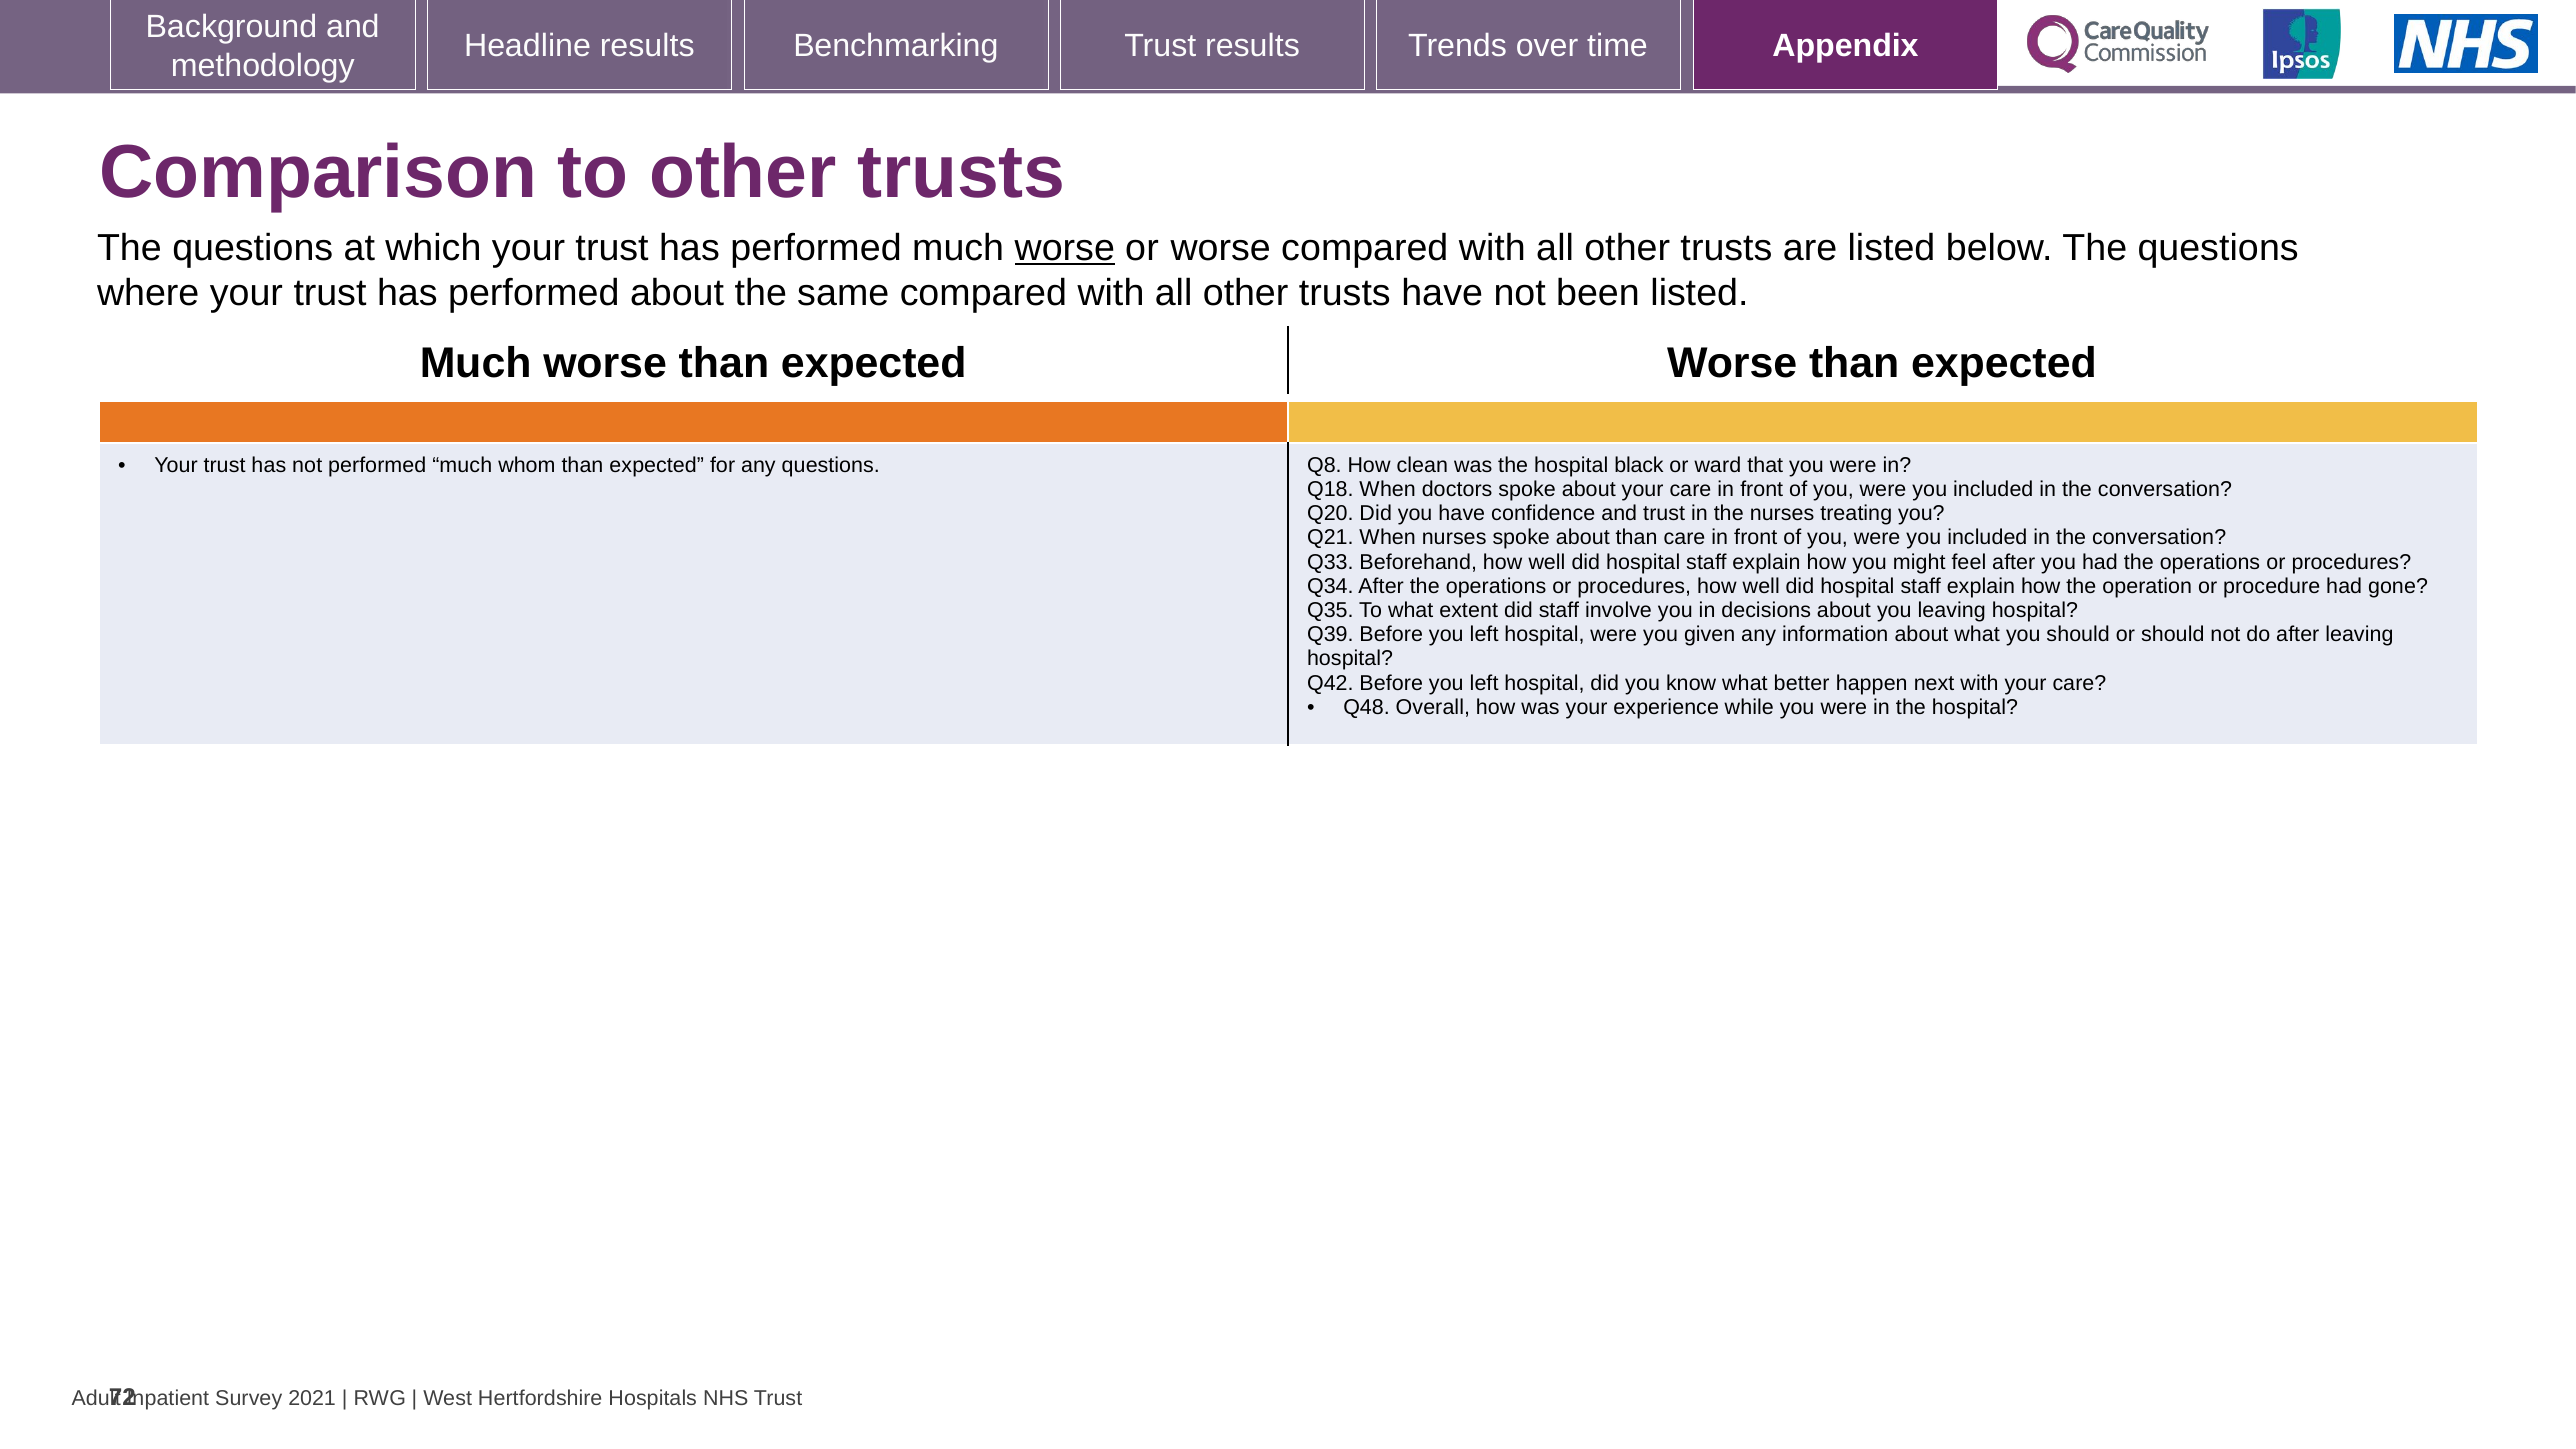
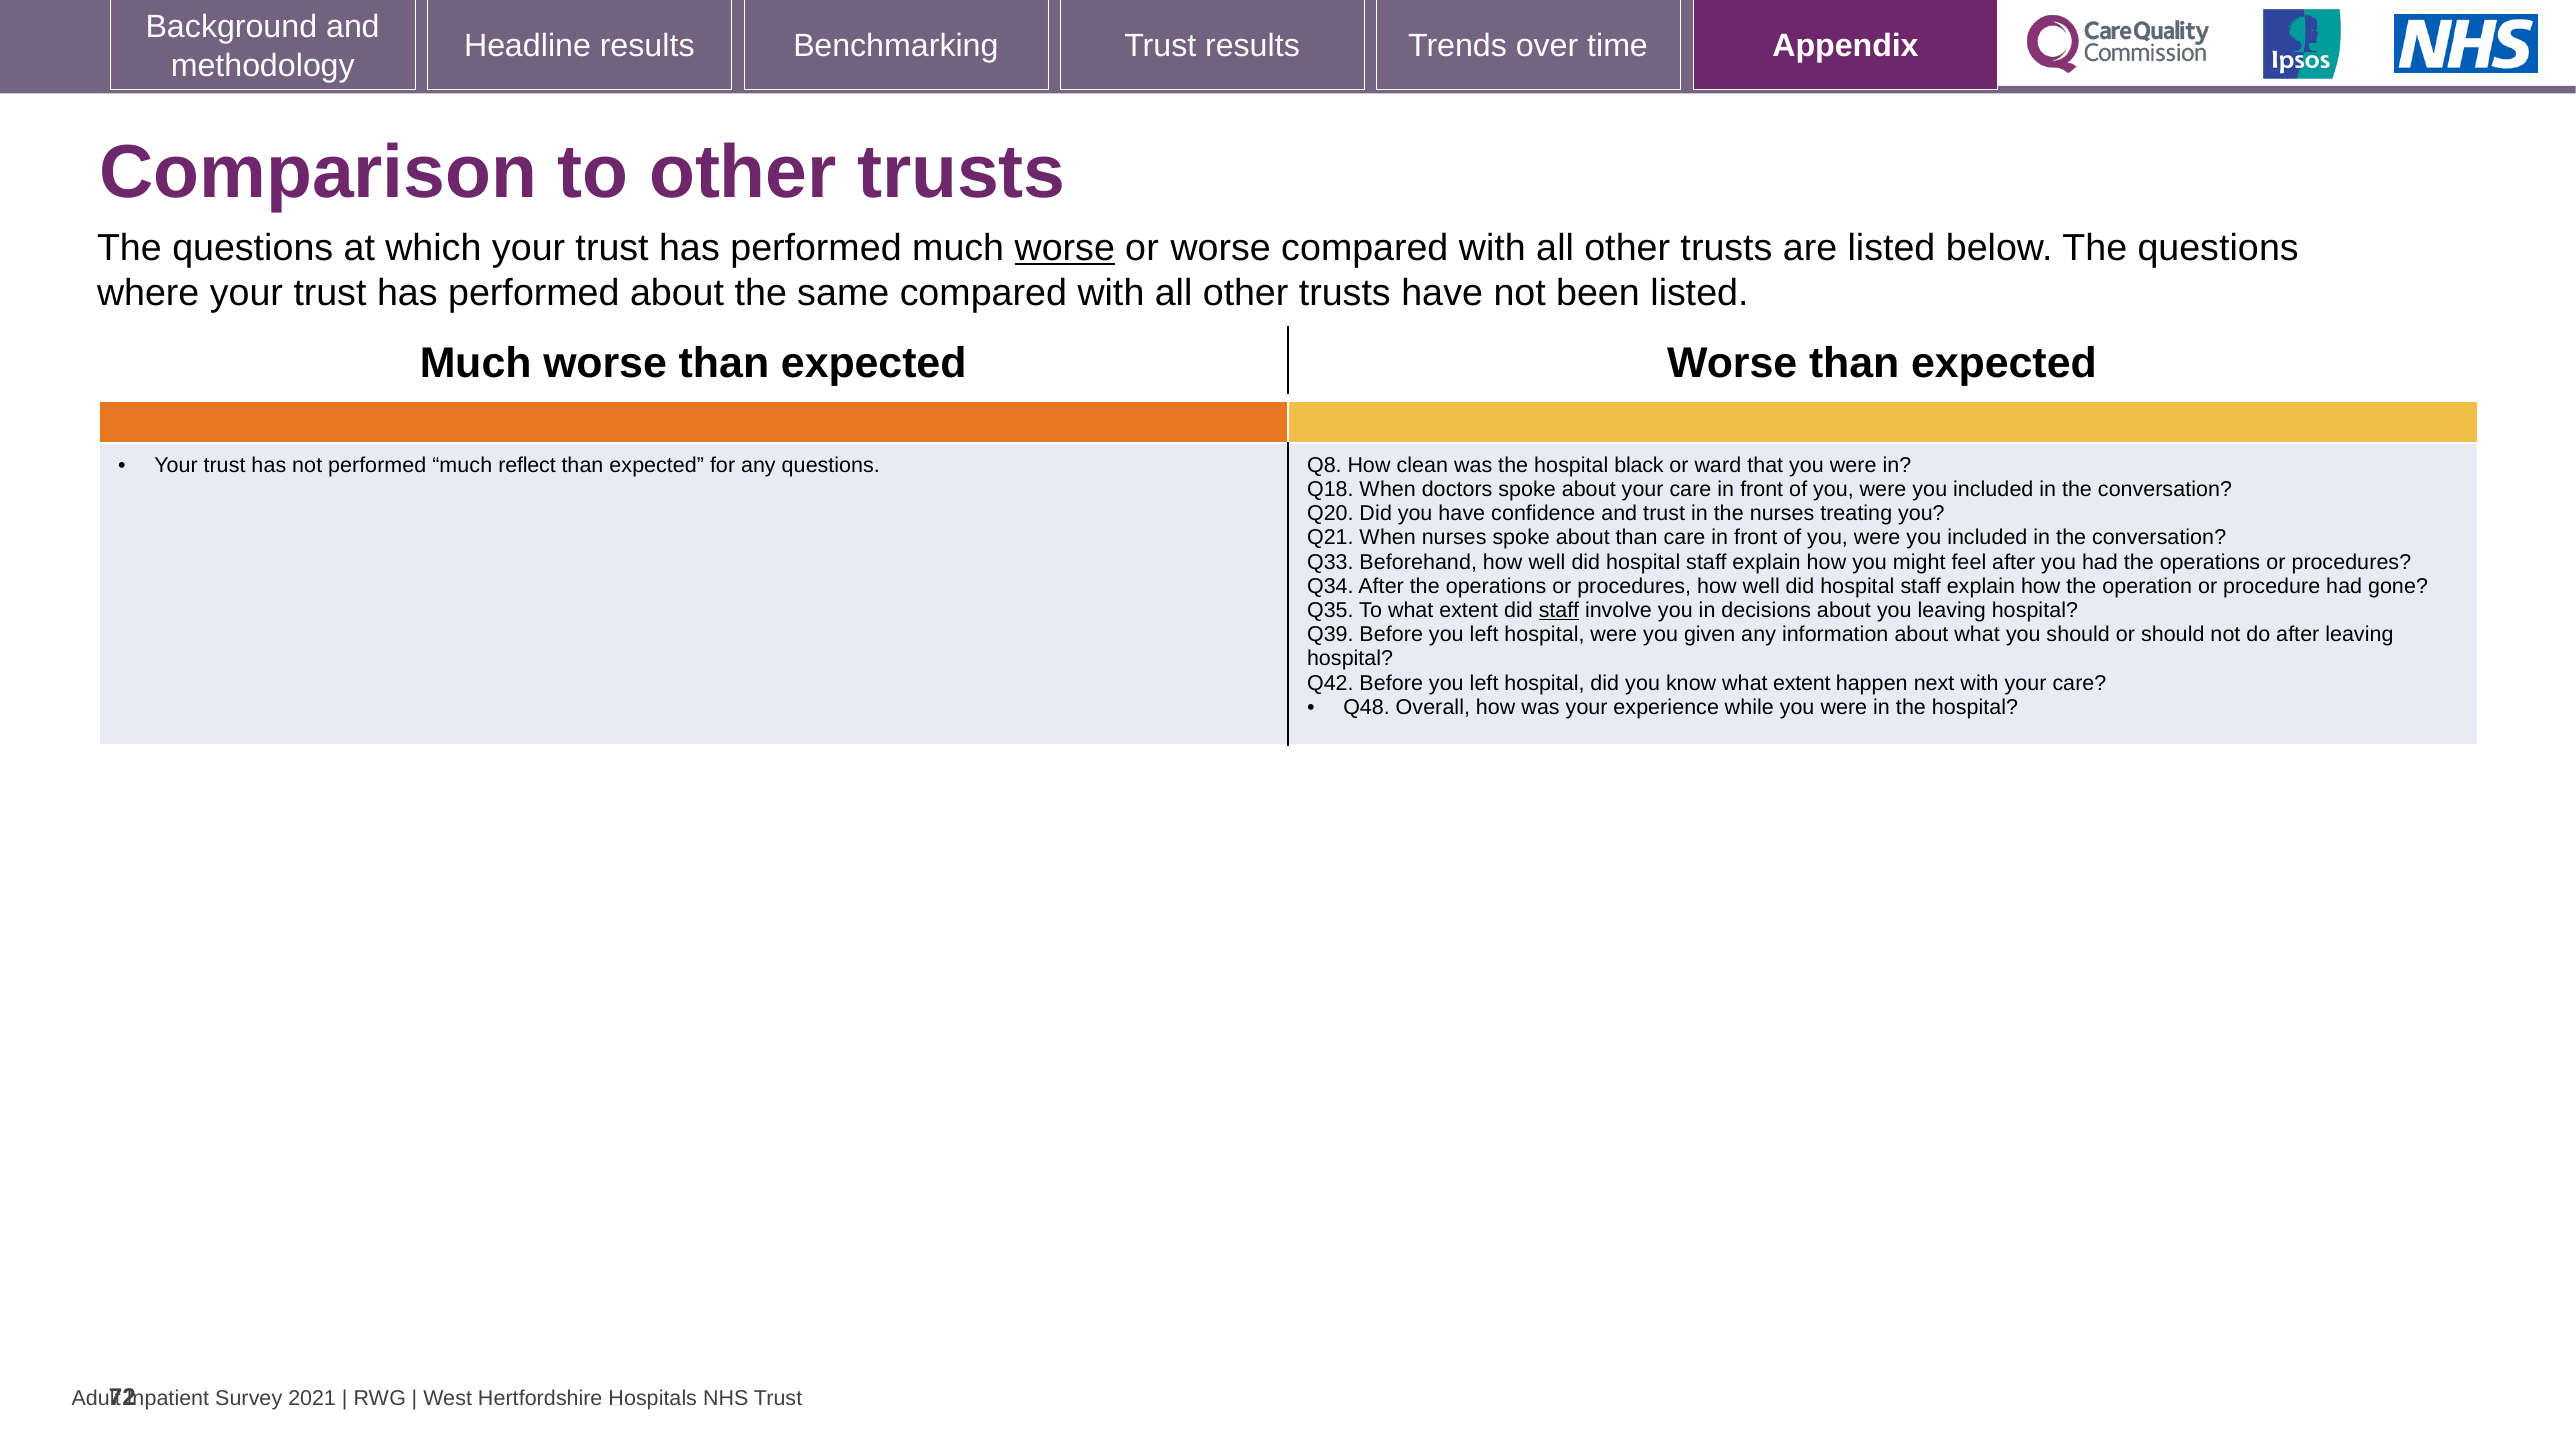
whom: whom -> reflect (527, 465)
staff underline: none -> present (1559, 610)
know what better: better -> extent (1802, 683)
